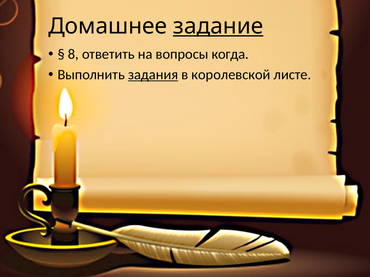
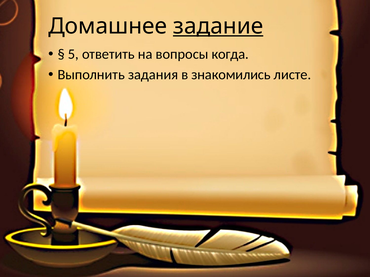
8: 8 -> 5 (73, 54)
задания underline: present -> none (153, 75)
королевской: королевской -> знакомились (231, 75)
